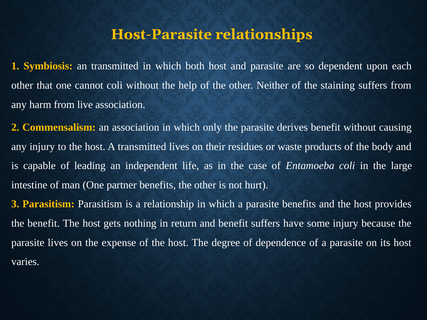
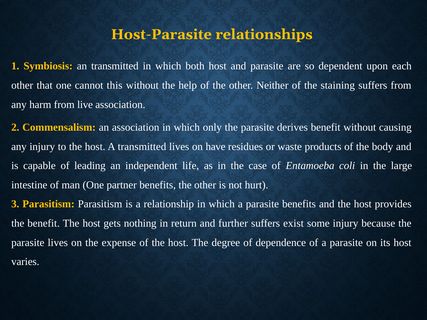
cannot coli: coli -> this (115, 85)
their: their -> have (216, 147)
and benefit: benefit -> further (233, 223)
have: have -> exist (293, 223)
